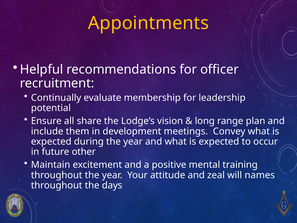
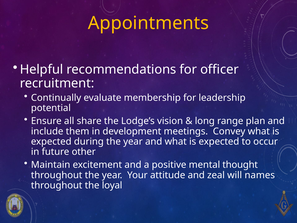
training: training -> thought (240, 165)
days: days -> loyal (112, 185)
